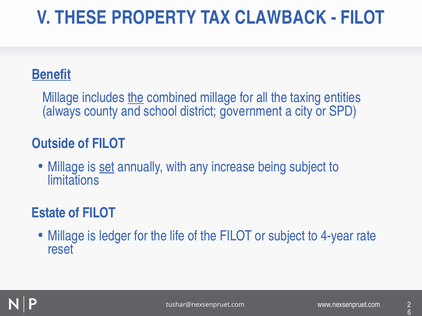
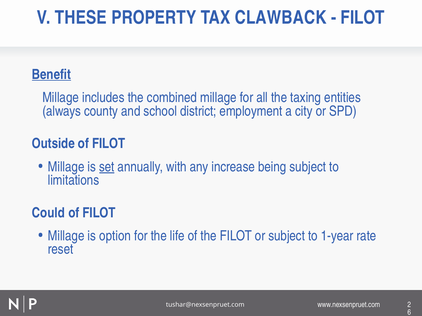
the underline: present -> none (136, 98)
government: government -> employment (251, 111)
Estate: Estate -> Could (48, 213)
ledger: ledger -> option (115, 236)
4-year: 4-year -> 1-year (337, 236)
